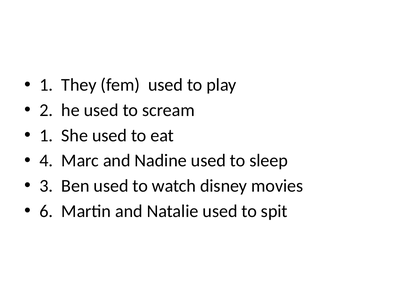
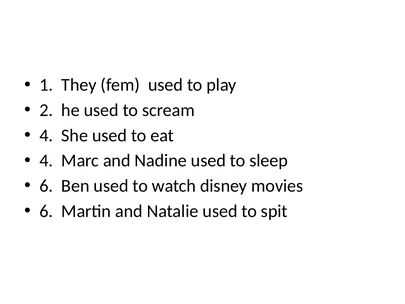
1: 1 -> 4 (46, 135)
3: 3 -> 6 (46, 186)
